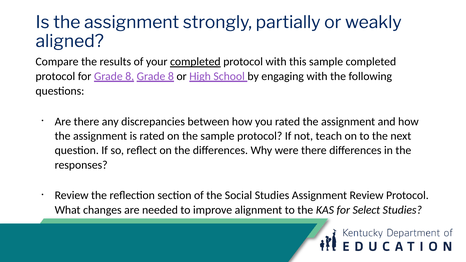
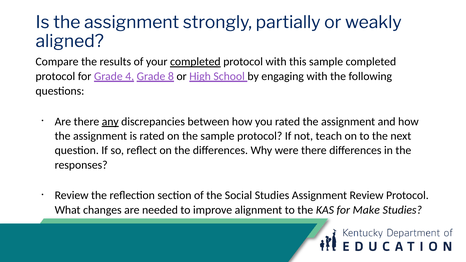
for Grade 8: 8 -> 4 (130, 76)
any underline: none -> present (110, 122)
Select: Select -> Make (366, 210)
